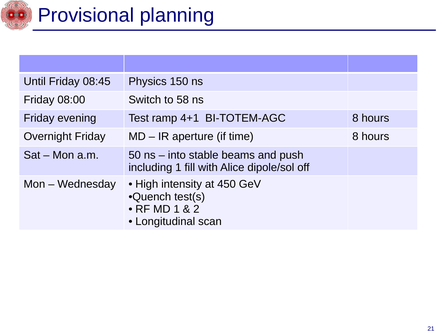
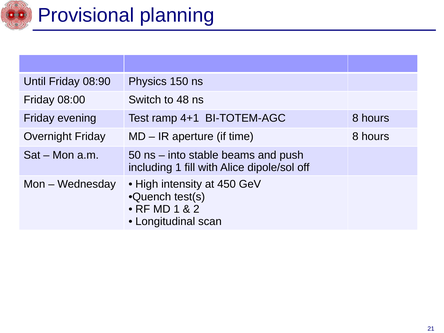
08:45: 08:45 -> 08:90 (97, 82)
58: 58 -> 48 (183, 100)
